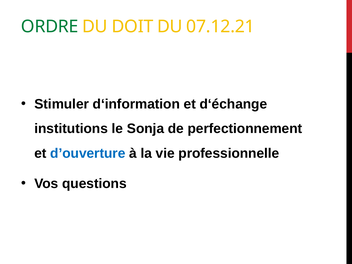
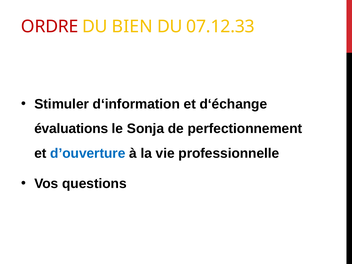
ORDRE colour: green -> red (50, 26)
DOIT: DOIT -> BIEN (132, 26)
07.12.21: 07.12.21 -> 07.12.33 (221, 26)
institutions: institutions -> évaluations (71, 129)
